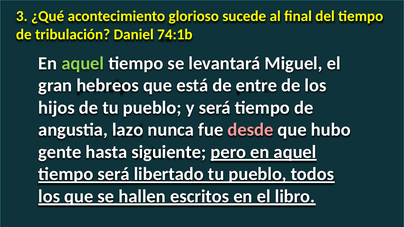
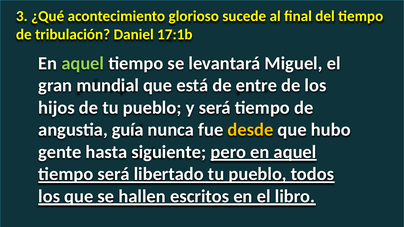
74:1b: 74:1b -> 17:1b (175, 35)
hebreos: hebreos -> mundial (108, 86)
lazo: lazo -> guía (128, 130)
desde colour: pink -> yellow (251, 130)
